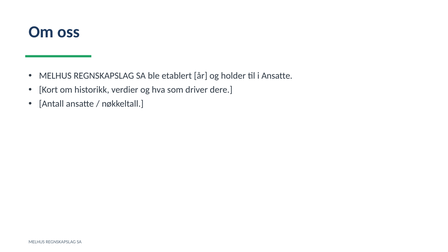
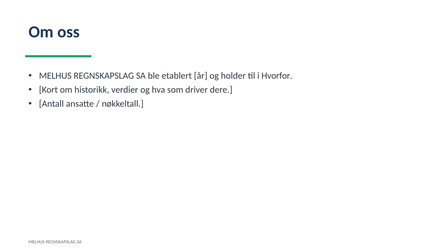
i Ansatte: Ansatte -> Hvorfor (277, 76)
